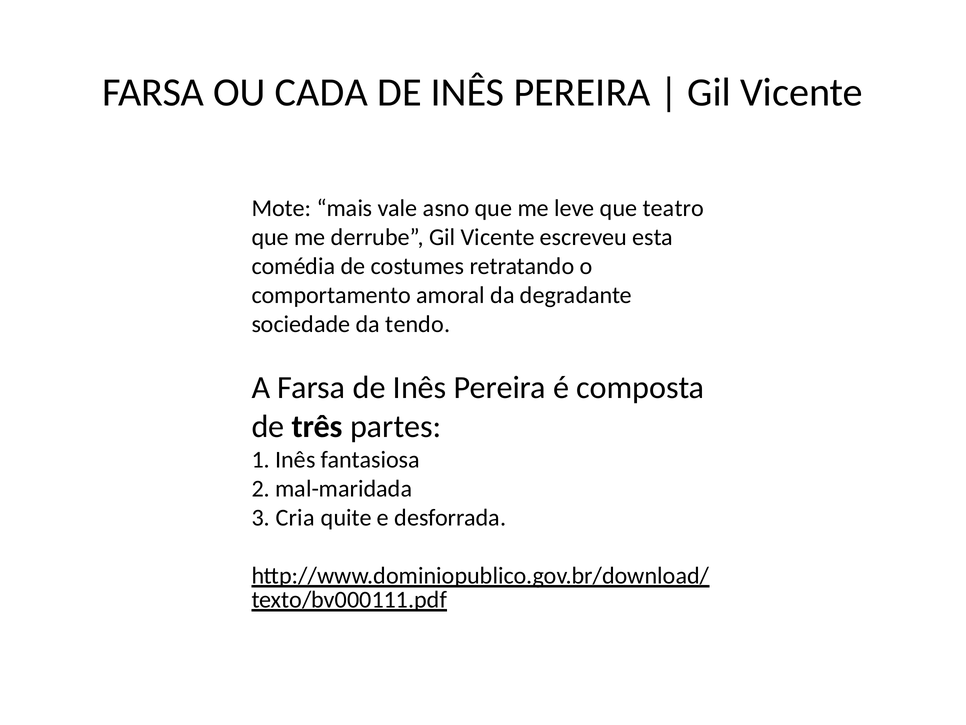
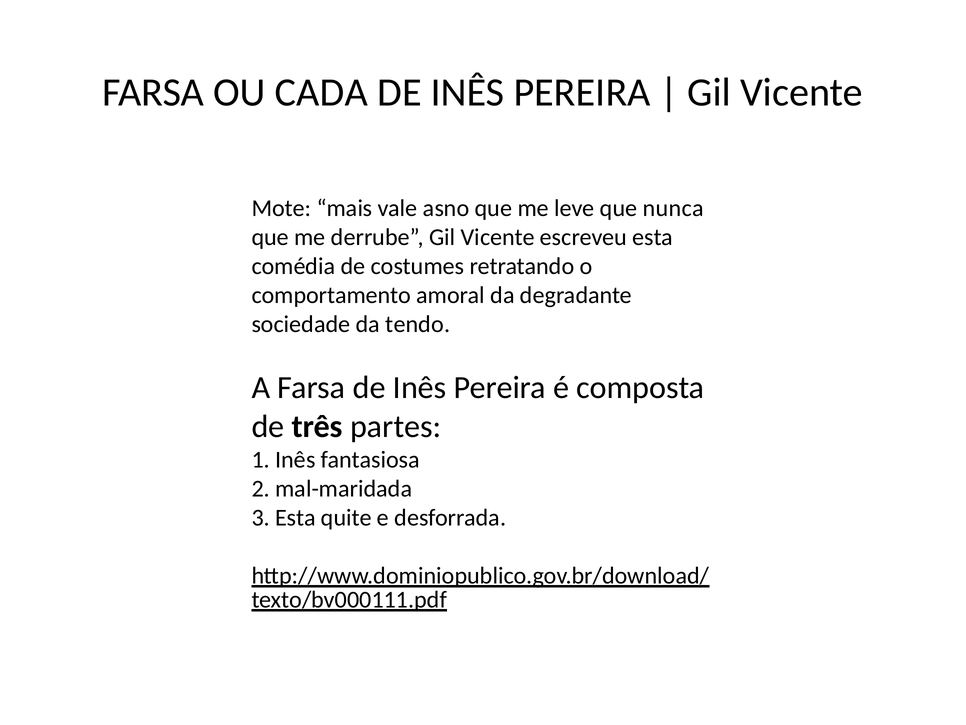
teatro: teatro -> nunca (673, 208)
3 Cria: Cria -> Esta (295, 517)
